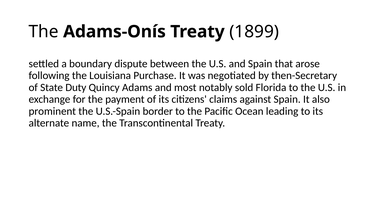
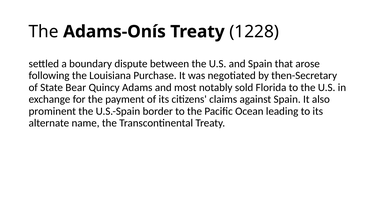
1899: 1899 -> 1228 (254, 32)
Duty: Duty -> Bear (76, 87)
